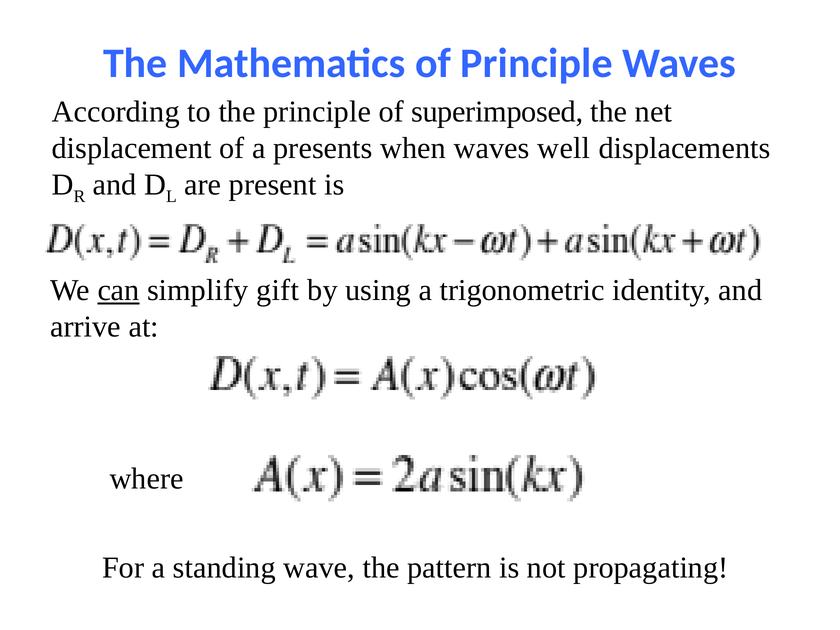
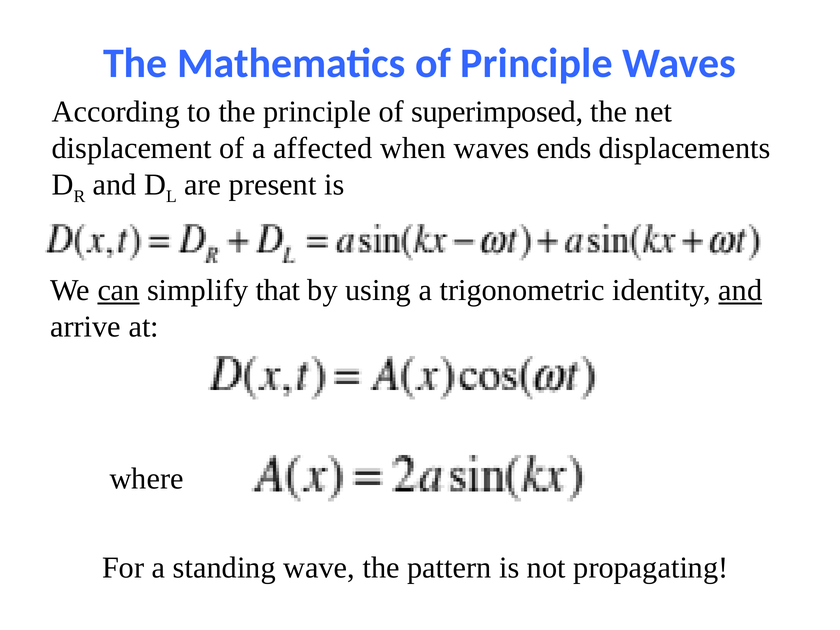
presents: presents -> affected (323, 148)
well: well -> ends (564, 148)
gift: gift -> that (278, 290)
and underline: none -> present (740, 290)
